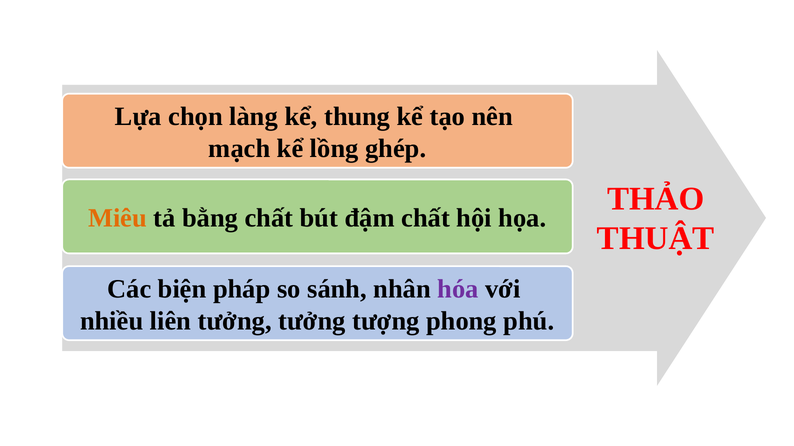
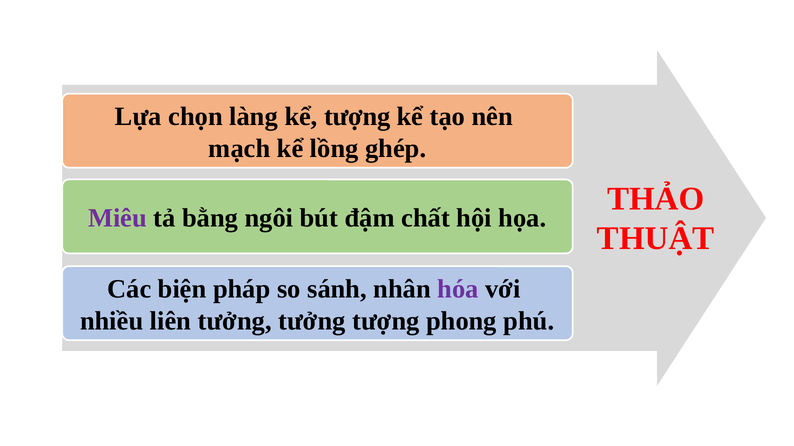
kể thung: thung -> tượng (357, 117)
Miêu colour: orange -> purple (117, 219)
bằng chất: chất -> ngôi (269, 219)
